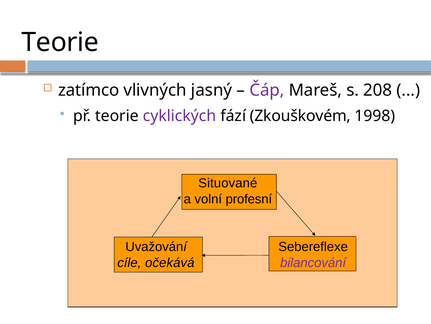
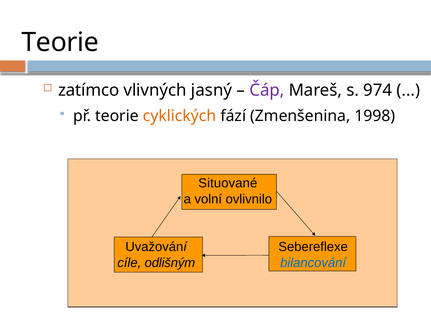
208: 208 -> 974 (378, 90)
cyklických colour: purple -> orange (180, 116)
Zkouškovém: Zkouškovém -> Zmenšenina (300, 116)
profesní: profesní -> ovlivnilo (249, 199)
bilancování colour: purple -> blue (313, 262)
očekává: očekává -> odlišným (170, 262)
